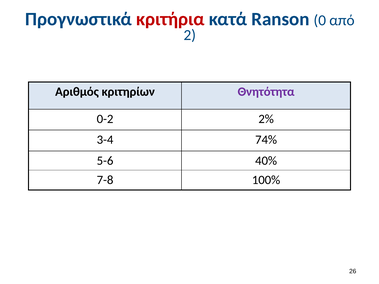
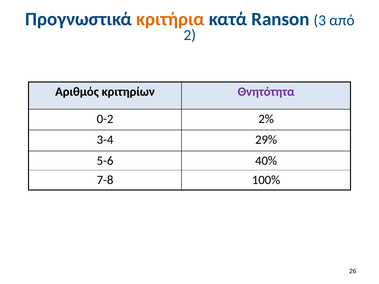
κριτήρια colour: red -> orange (170, 19)
0: 0 -> 3 (320, 20)
74%: 74% -> 29% (266, 140)
